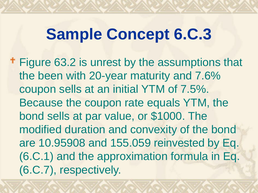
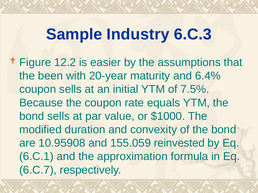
Concept: Concept -> Industry (138, 34)
63.2: 63.2 -> 12.2 (65, 63)
unrest: unrest -> easier (106, 63)
7.6%: 7.6% -> 6.4% (208, 76)
